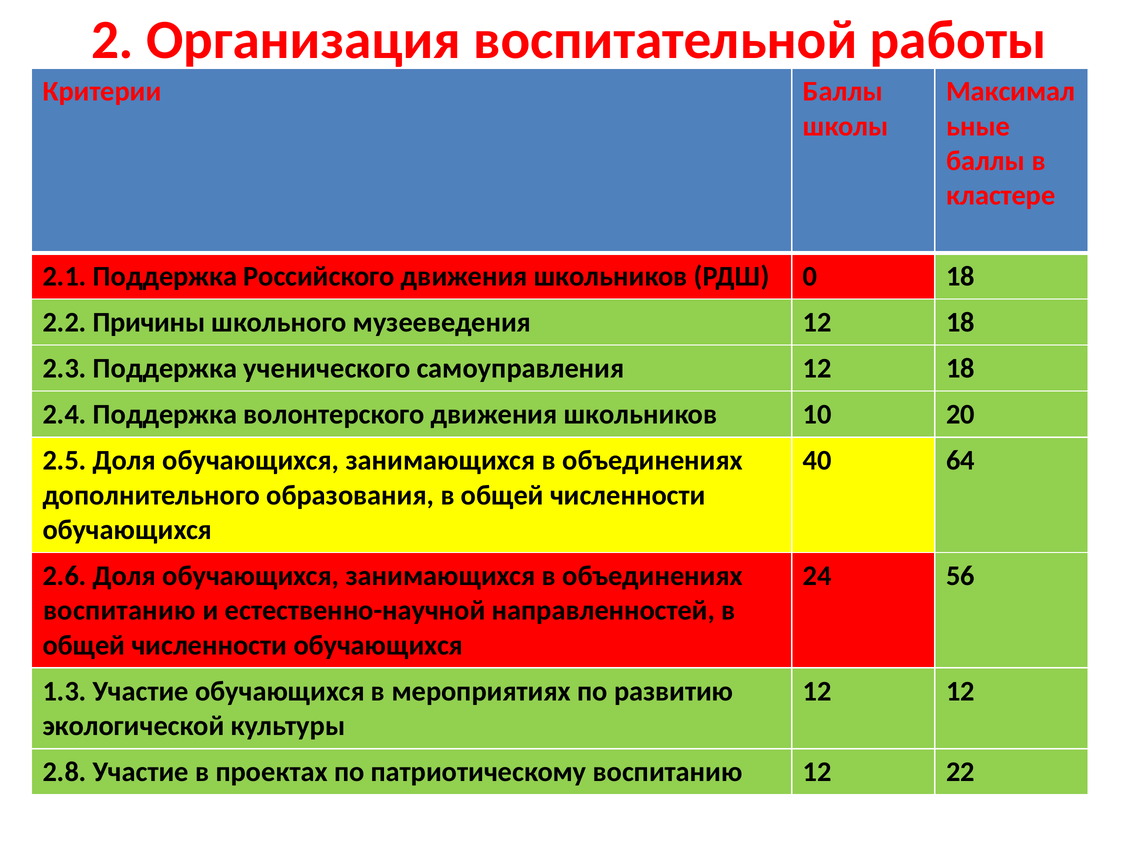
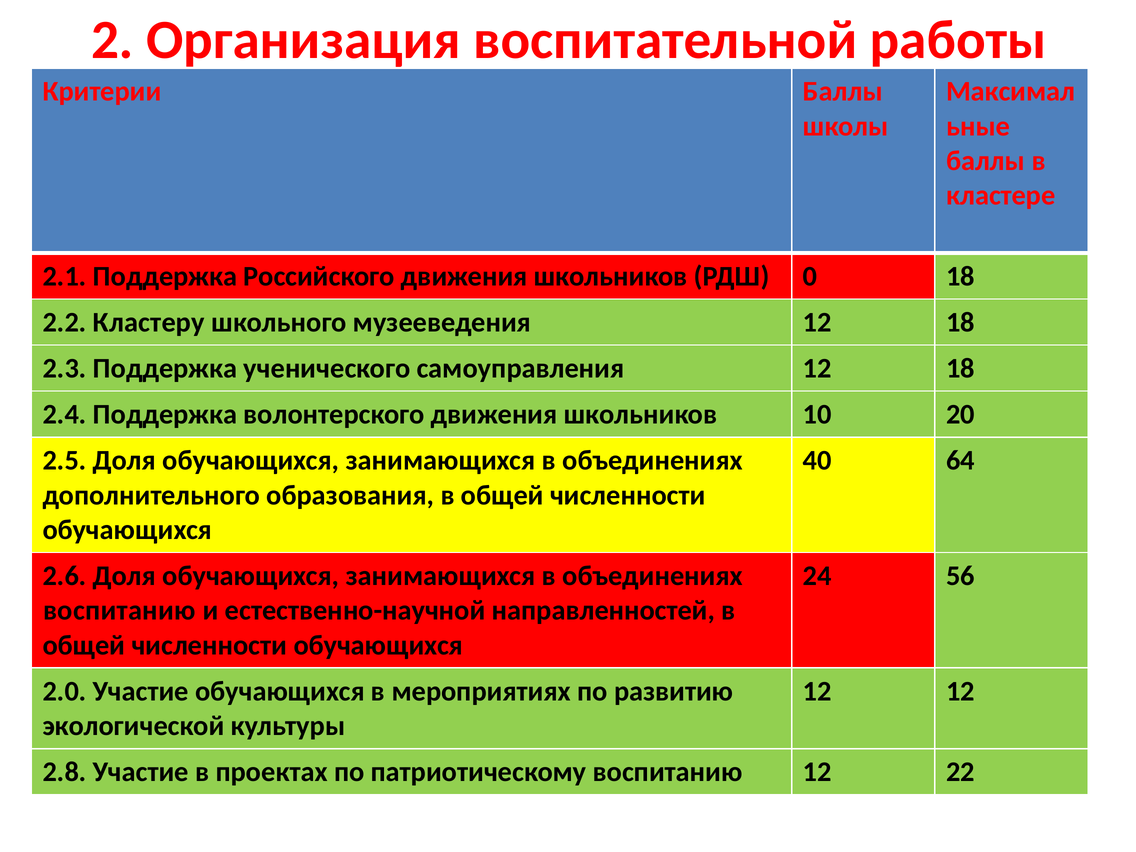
Причины: Причины -> Кластеру (149, 322)
1.3: 1.3 -> 2.0 (65, 691)
